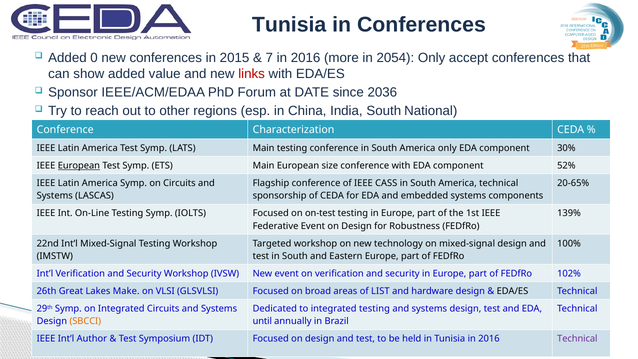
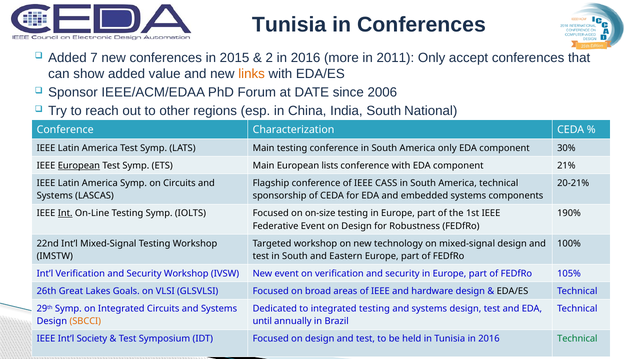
0: 0 -> 7 (94, 58)
7: 7 -> 2 (269, 58)
2054: 2054 -> 2011 (395, 58)
links colour: red -> orange (252, 74)
2036: 2036 -> 2006 (382, 92)
size: size -> lists (330, 166)
52%: 52% -> 21% (566, 166)
20-65%: 20-65% -> 20-21% (573, 183)
Int underline: none -> present (65, 213)
on-test: on-test -> on-size (320, 213)
139%: 139% -> 190% (569, 213)
102%: 102% -> 105% (569, 274)
Make: Make -> Goals (126, 291)
areas of LIST: LIST -> IEEE (380, 291)
Author: Author -> Society (92, 339)
Technical colour: purple -> green (577, 339)
